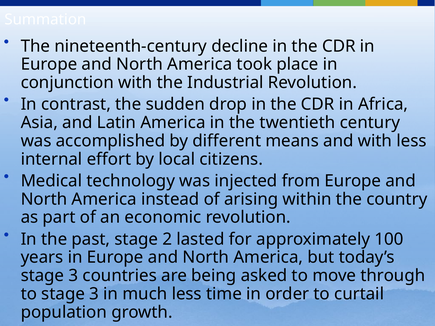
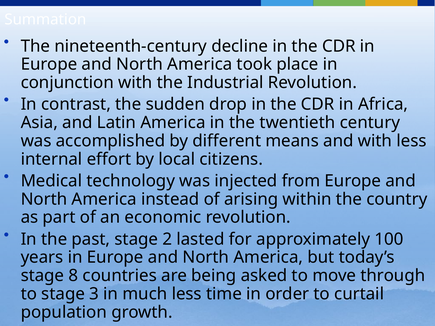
3: 3 -> 8 (73, 276)
